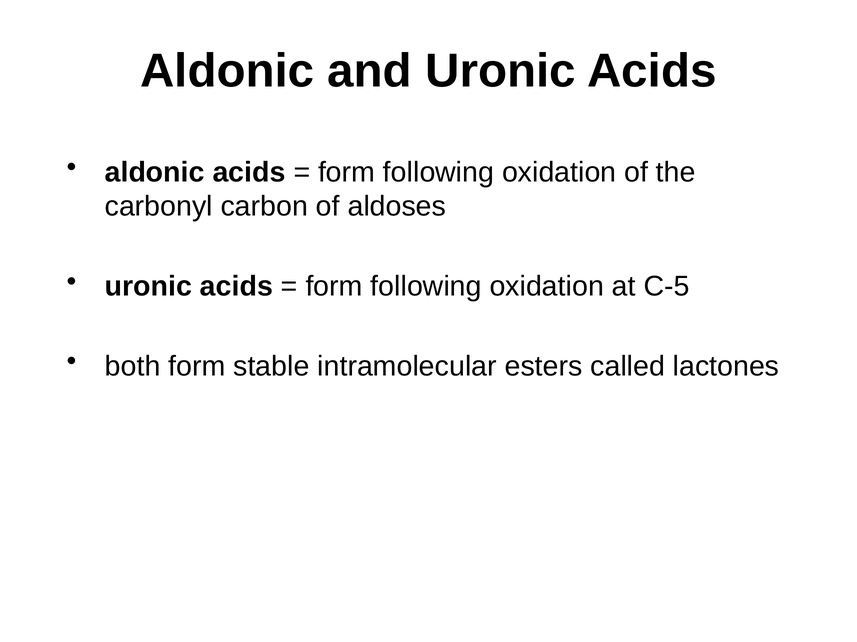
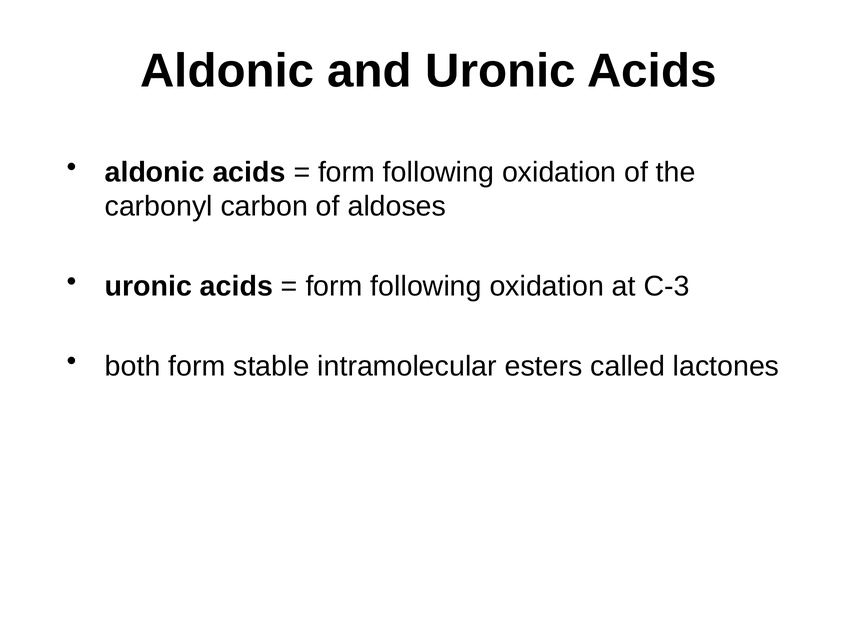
C-5: C-5 -> C-3 (667, 287)
